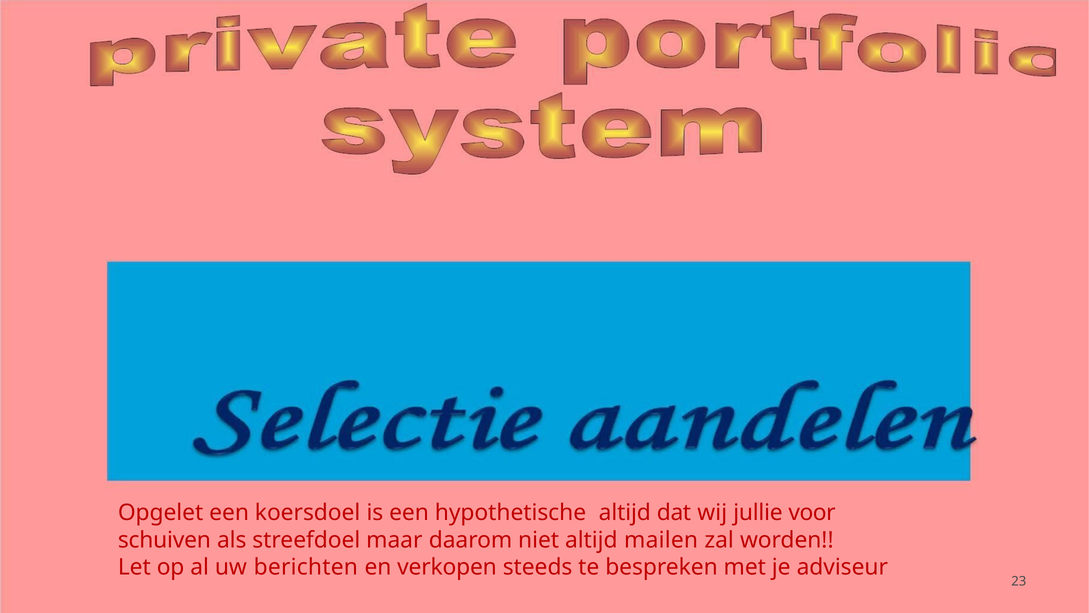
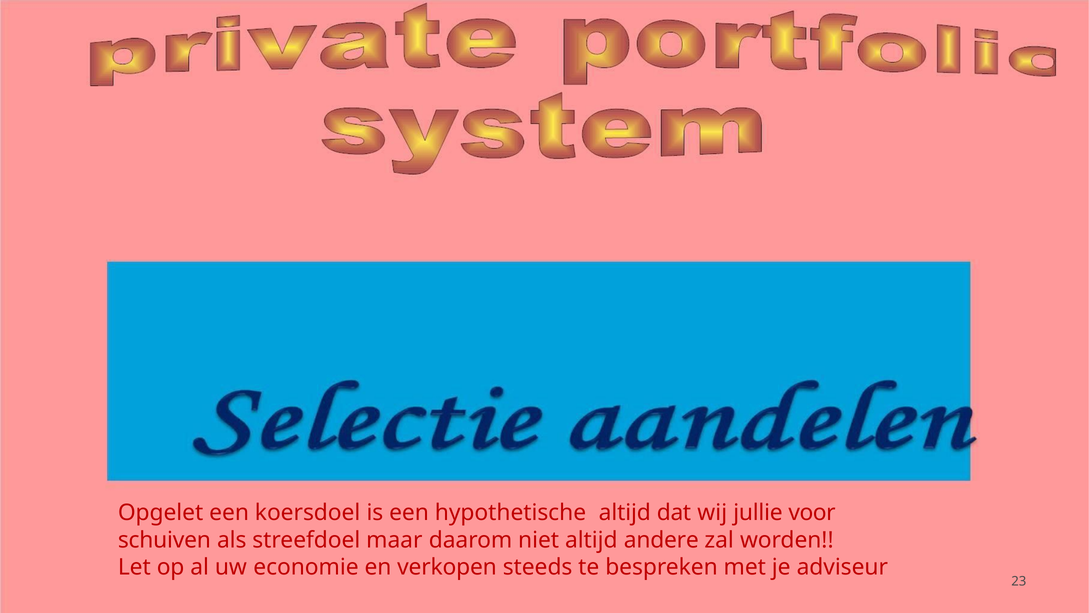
mailen: mailen -> andere (661, 540)
berichten: berichten -> economie (306, 567)
